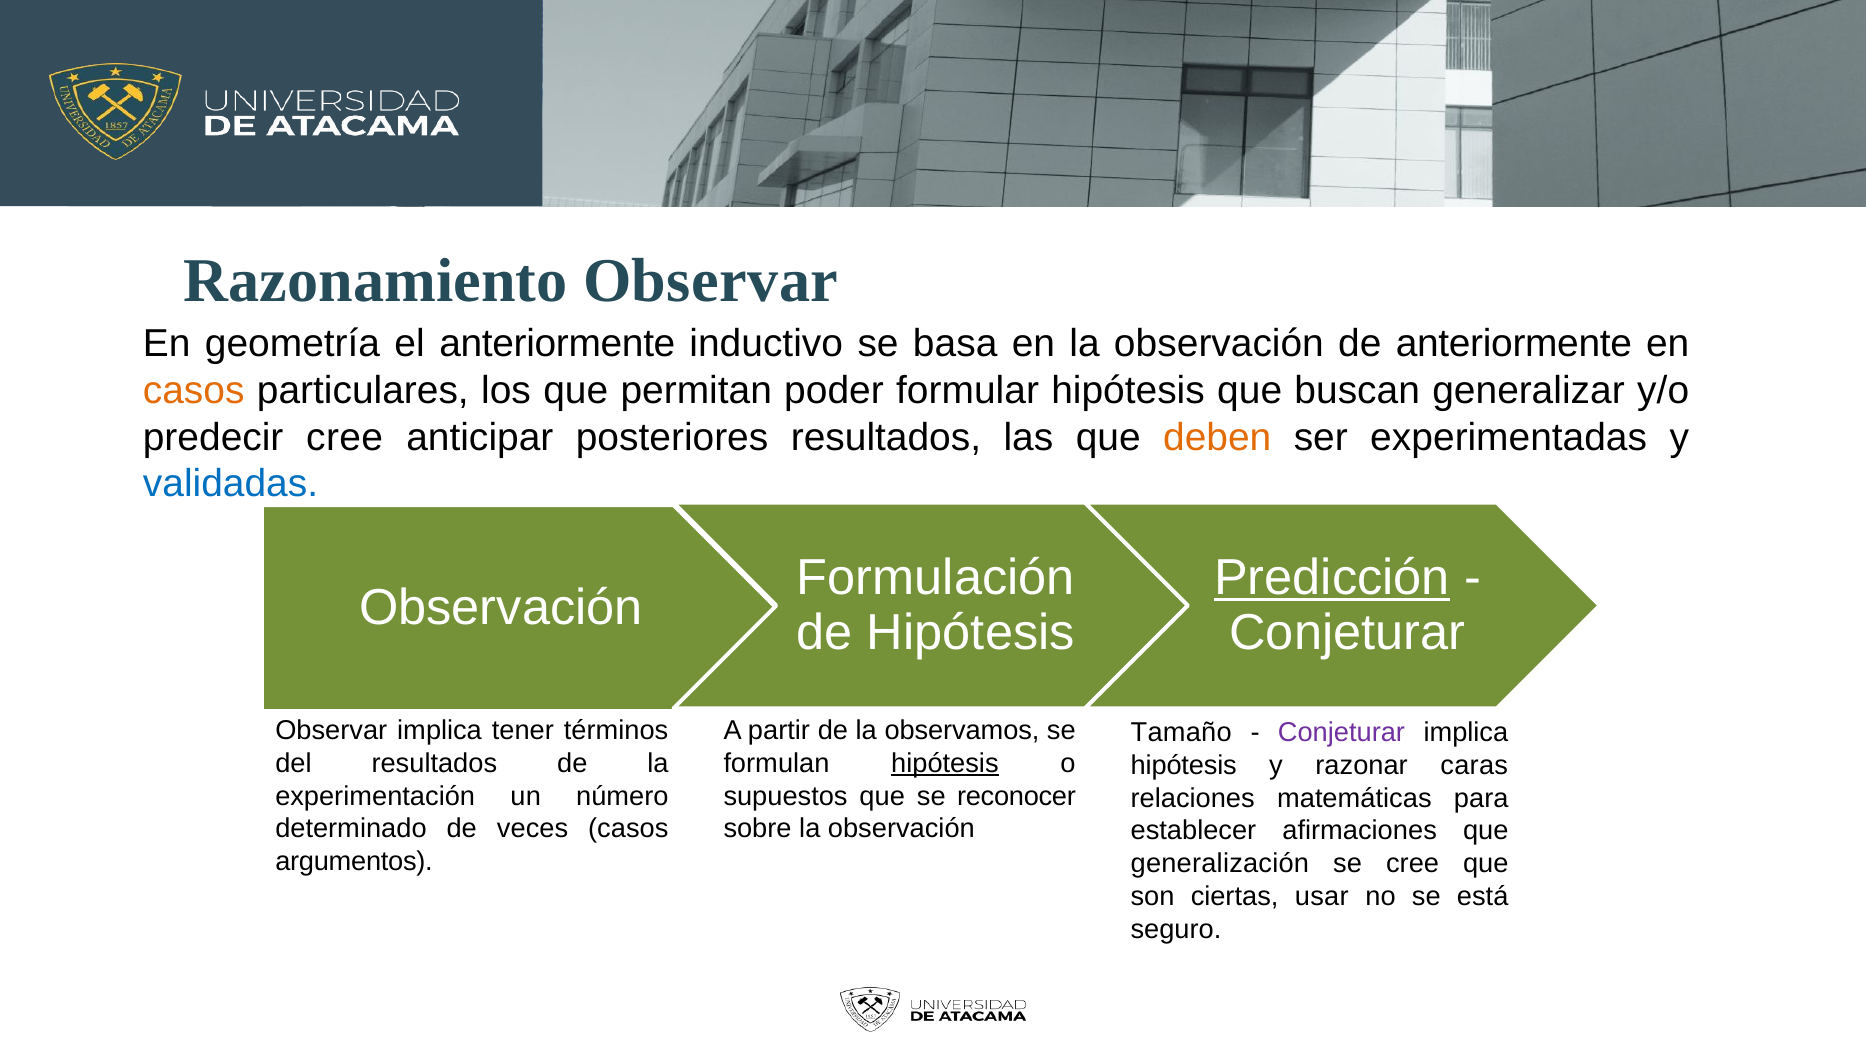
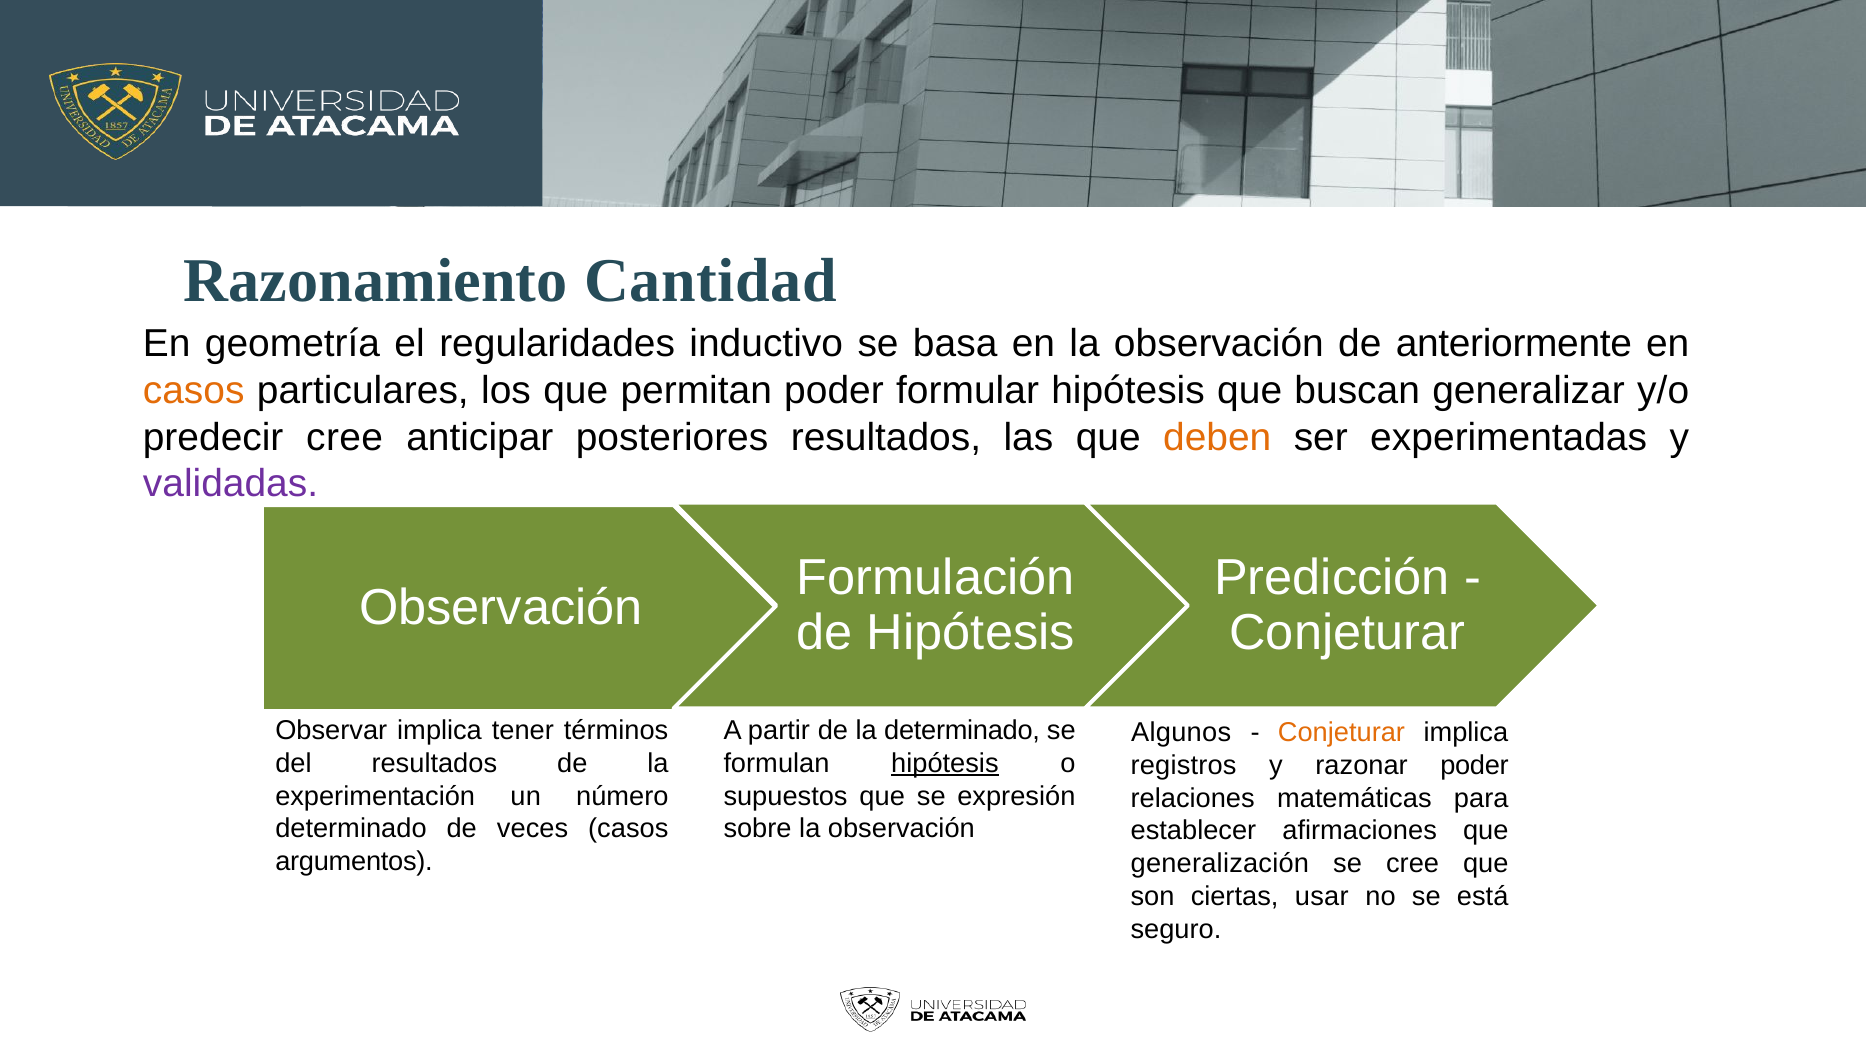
Razonamiento Observar: Observar -> Cantidad (711, 281)
el anteriormente: anteriormente -> regularidades (557, 344)
validadas colour: blue -> purple (231, 484)
Predicción underline: present -> none (1332, 578)
la observamos: observamos -> determinado (962, 731)
Tamaño: Tamaño -> Algunos (1181, 733)
Conjeturar colour: purple -> orange (1341, 733)
hipótesis: hipótesis -> registros (1184, 765)
razonar caras: caras -> poder (1475, 765)
reconocer: reconocer -> expresión (1016, 796)
